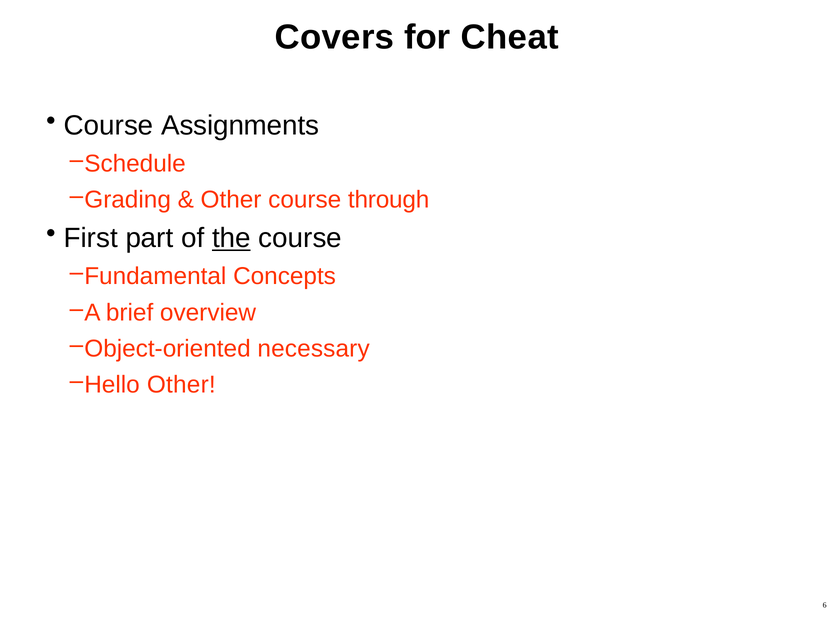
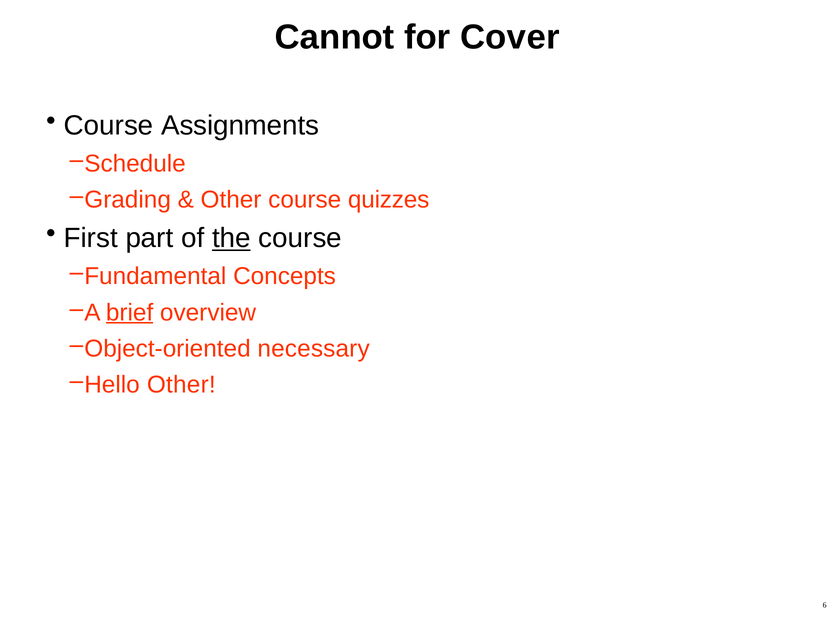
Covers: Covers -> Cannot (335, 37)
Cheat: Cheat -> Cover (510, 37)
through: through -> quizzes (389, 200)
brief underline: none -> present (130, 313)
